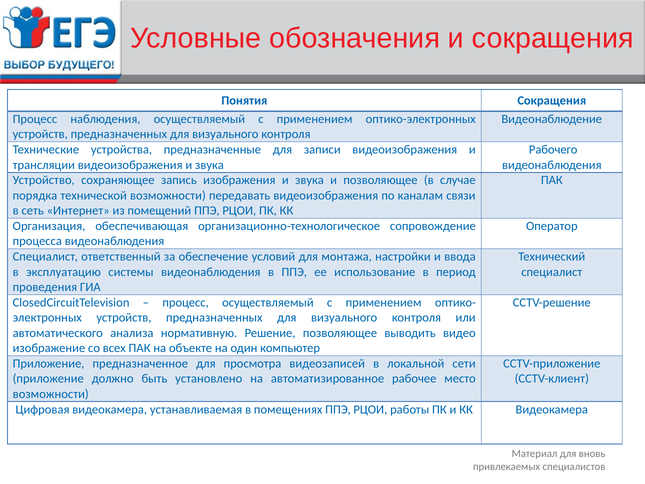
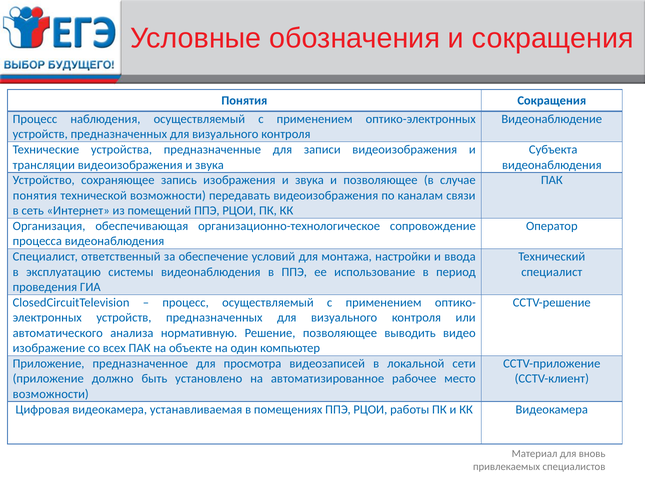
Рабочего: Рабочего -> Субъекта (553, 150)
порядка: порядка -> понятия (35, 195)
